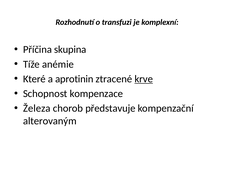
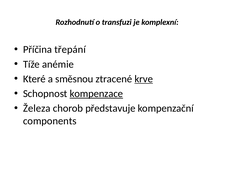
skupina: skupina -> třepání (70, 50)
aprotinin: aprotinin -> směsnou (74, 79)
kompenzace underline: none -> present (96, 94)
alterovaným: alterovaným -> components (50, 121)
